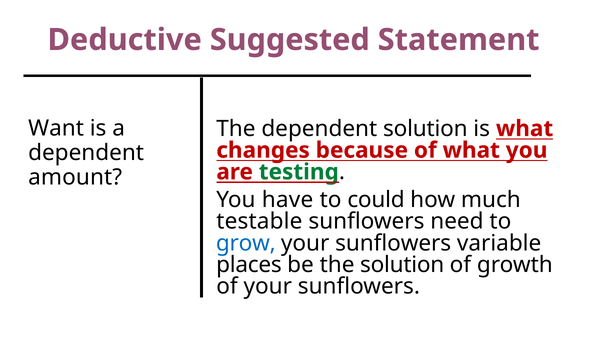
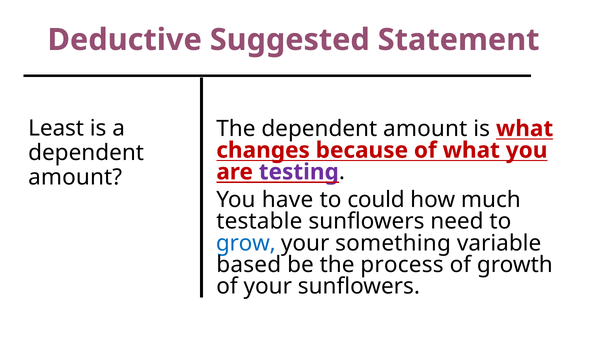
Want: Want -> Least (56, 129)
The dependent solution: solution -> amount (425, 129)
testing colour: green -> purple (299, 172)
sunflowers: sunflowers -> something (393, 244)
places: places -> based (249, 265)
the solution: solution -> process (402, 265)
